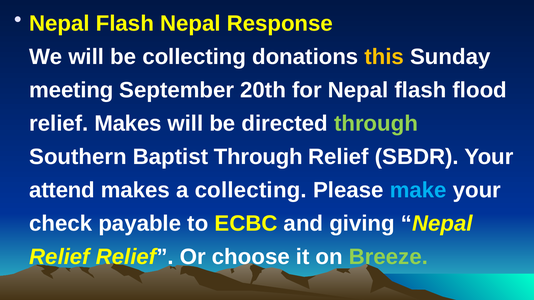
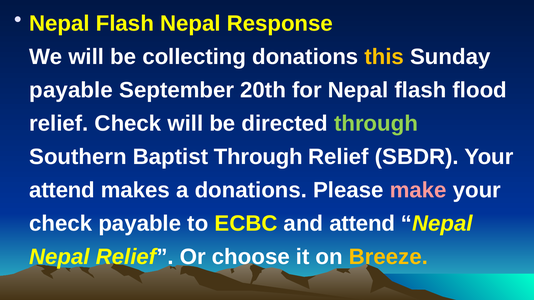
meeting: meeting -> payable (71, 90)
relief Makes: Makes -> Check (128, 124)
a collecting: collecting -> donations (251, 190)
make colour: light blue -> pink (418, 190)
and giving: giving -> attend (362, 224)
Relief: Relief -> Nepal (59, 257)
Breeze colour: light green -> yellow (388, 257)
